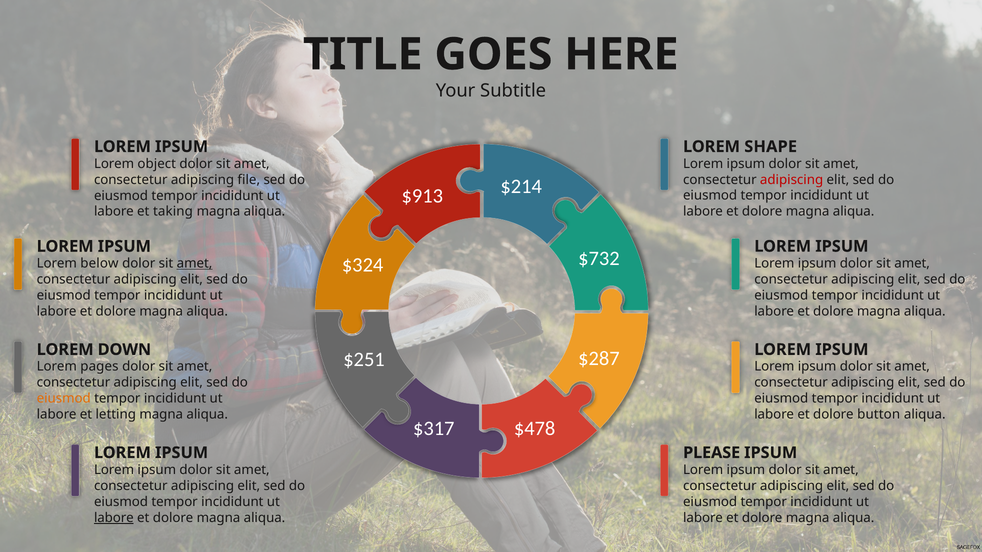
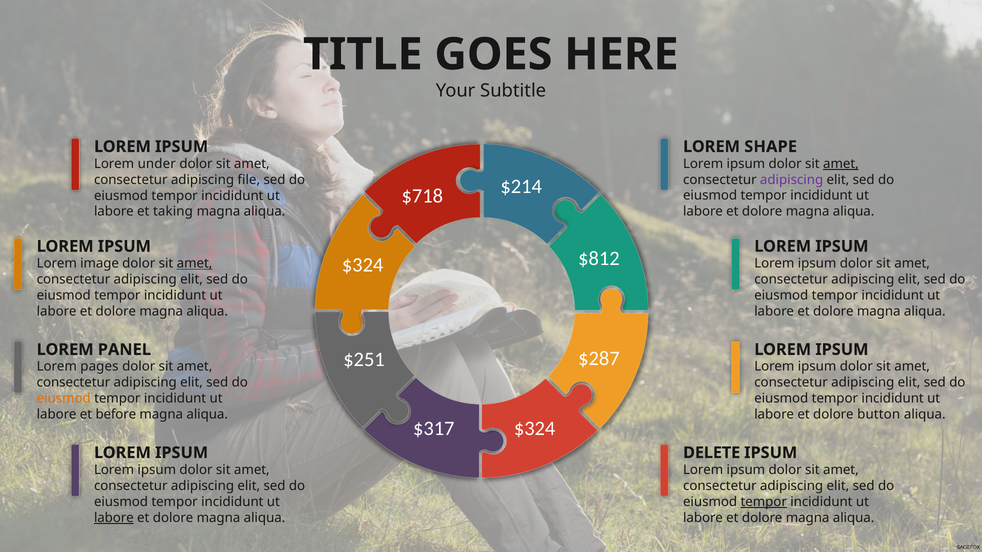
amet underline: none -> present (841, 164)
object: object -> under (157, 164)
adipiscing colour: red -> purple (792, 180)
$913: $913 -> $718 (422, 196)
$732: $732 -> $812 (599, 259)
below: below -> image (100, 264)
DOWN: DOWN -> PANEL (124, 350)
letting: letting -> before (116, 415)
$478: $478 -> $324 (535, 429)
PLEASE: PLEASE -> DELETE (712, 453)
tempor underline: none -> present (764, 502)
